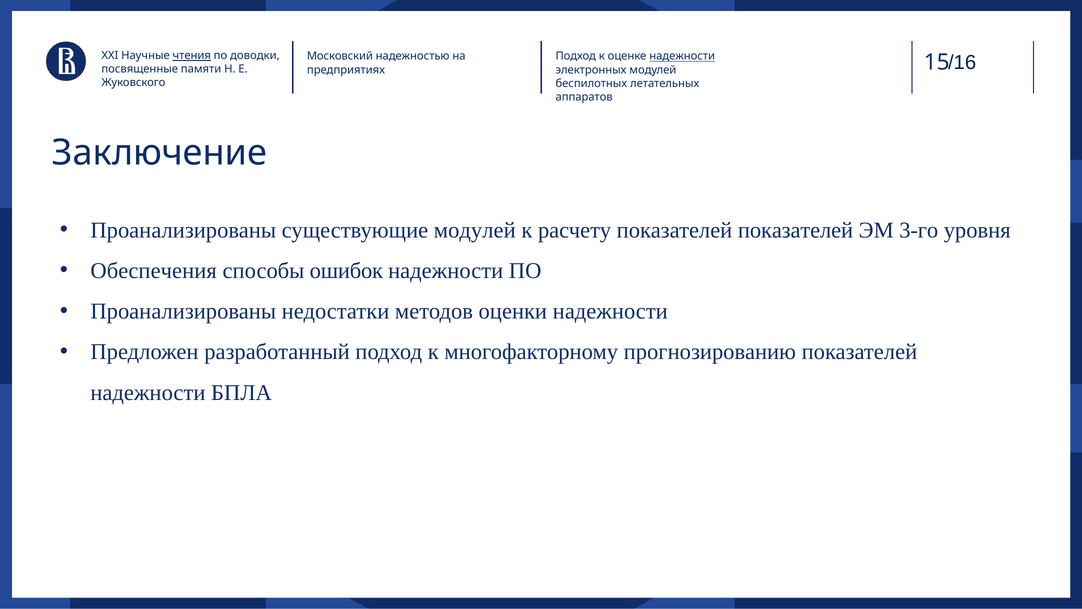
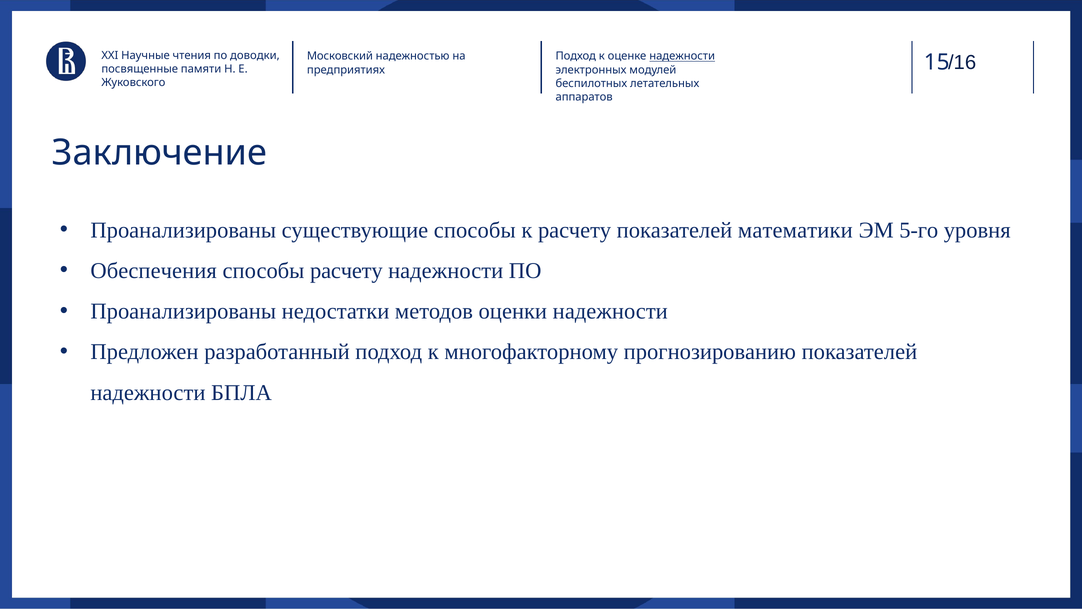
чтения underline: present -> none (192, 56)
существующие модулей: модулей -> способы (475, 230)
показателей показателей: показателей -> математики (795, 230)
3-го: 3-го -> 5-го (919, 230)
способы ошибок: ошибок -> расчету (346, 271)
